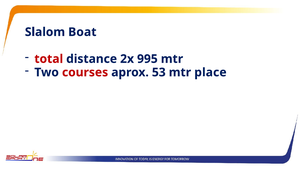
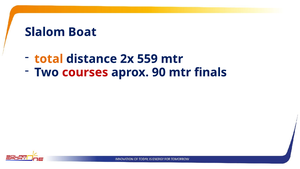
total colour: red -> orange (49, 59)
995: 995 -> 559 (147, 59)
53: 53 -> 90 (159, 72)
place: place -> finals (211, 72)
